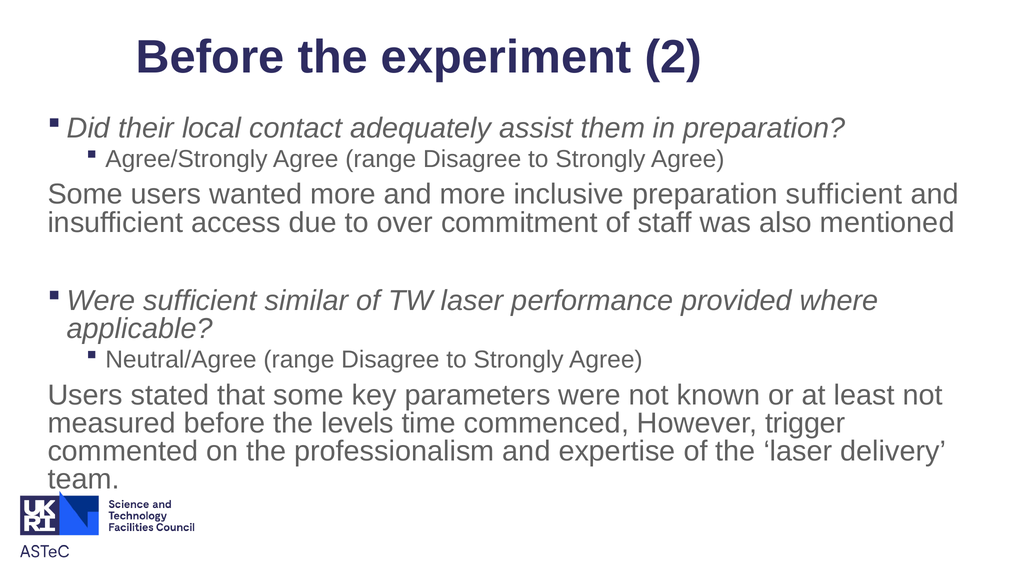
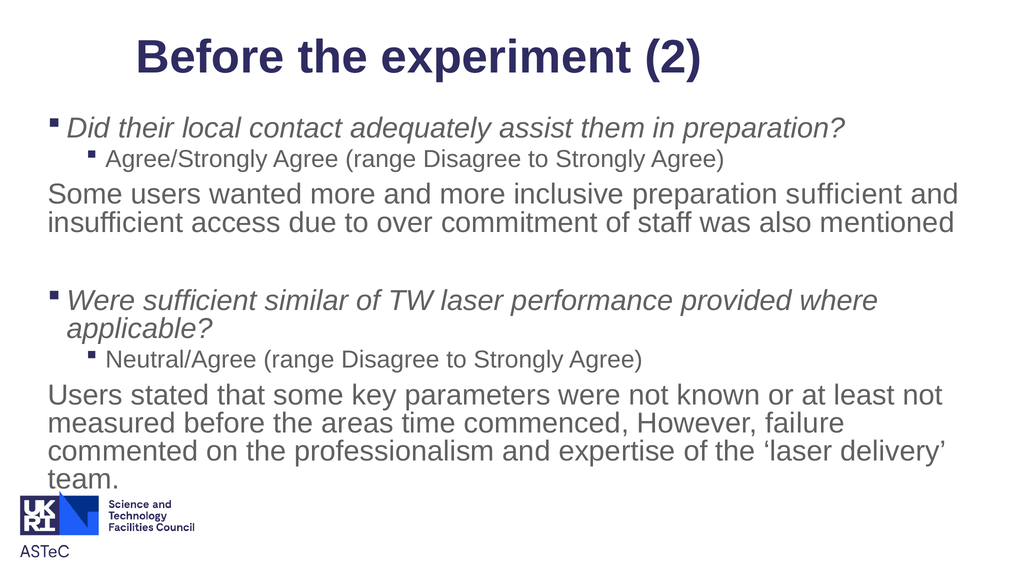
levels: levels -> areas (358, 423)
trigger: trigger -> failure (805, 423)
